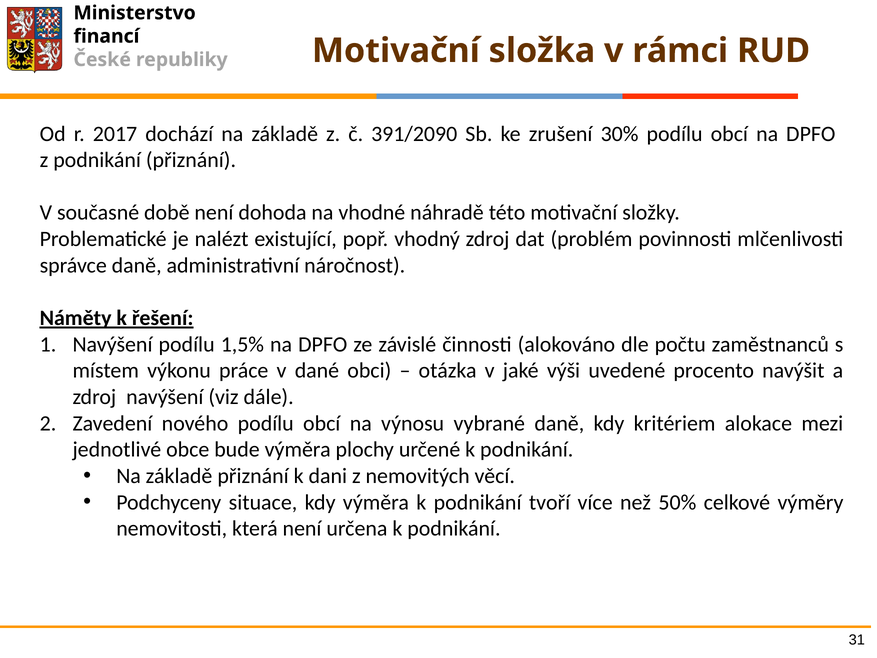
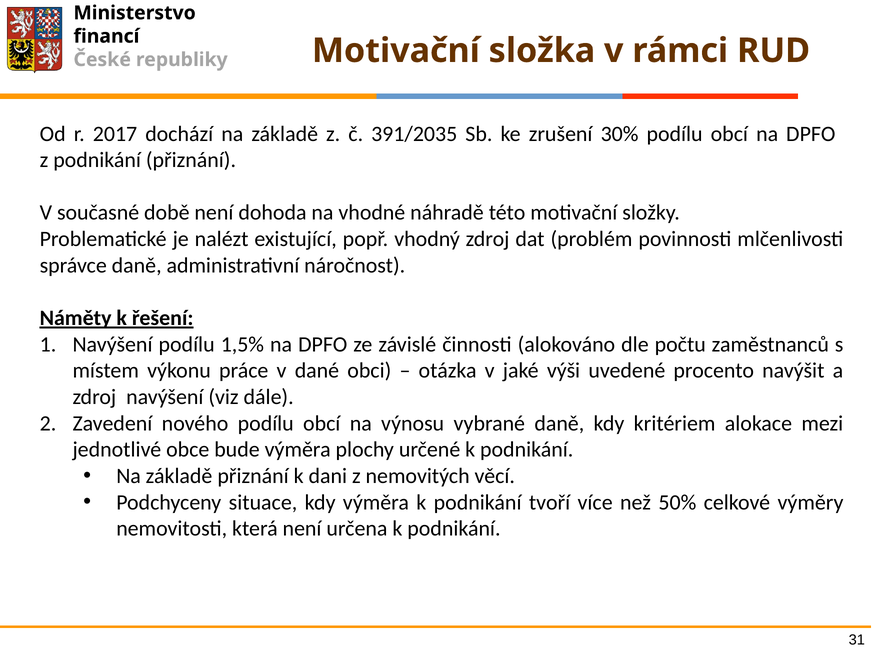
391/2090: 391/2090 -> 391/2035 (414, 134)
